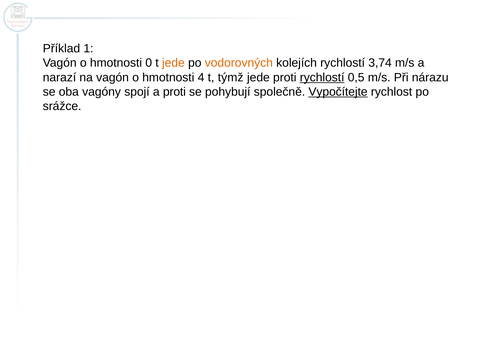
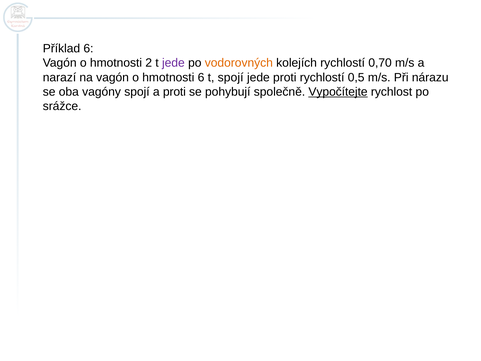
Příklad 1: 1 -> 6 (88, 48)
0: 0 -> 2 (149, 63)
jede colour: orange -> purple (173, 63)
3,74: 3,74 -> 0,70 (380, 63)
hmotnosti 4: 4 -> 6 (201, 77)
t týmž: týmž -> spojí (231, 77)
rychlostí underline: present -> none (322, 77)
